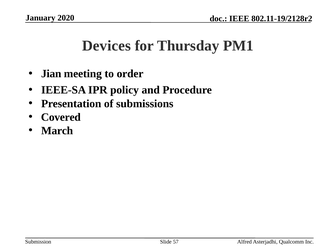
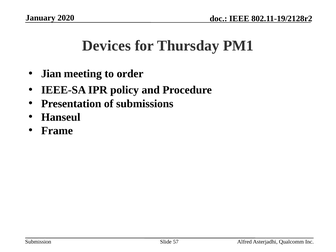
Covered: Covered -> Hanseul (61, 117)
March: March -> Frame (57, 131)
